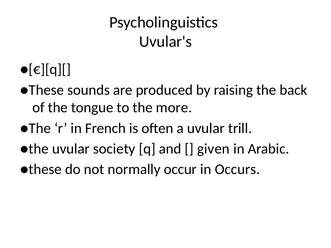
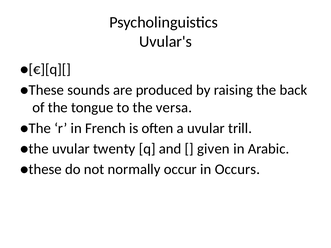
more: more -> versa (174, 108)
society: society -> twenty (114, 149)
